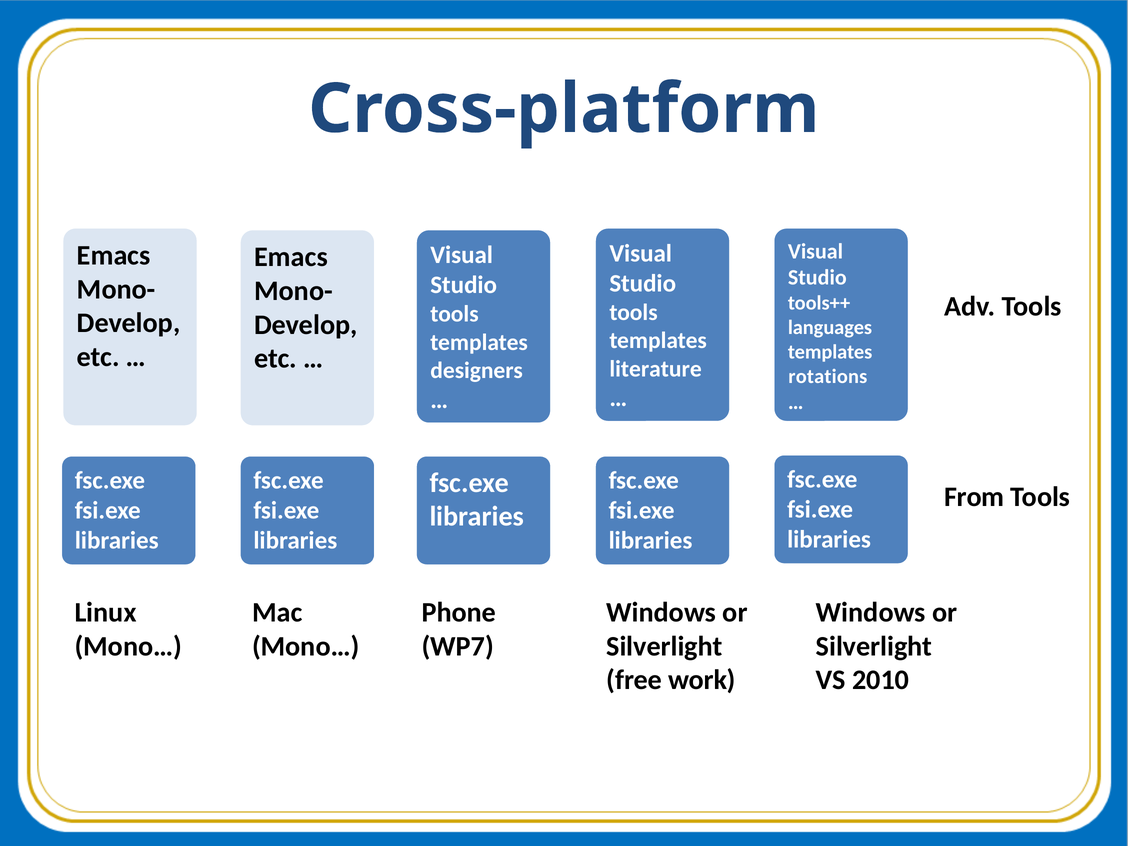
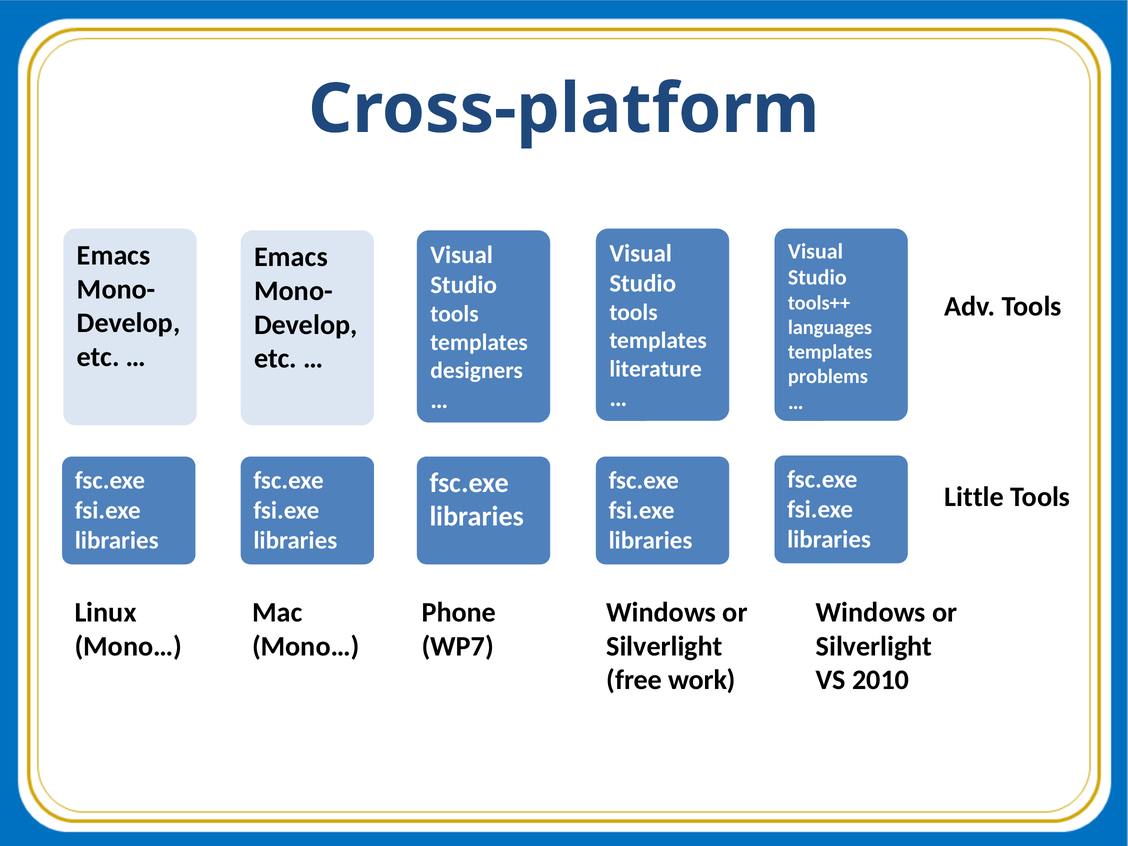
rotations: rotations -> problems (828, 376)
From: From -> Little (974, 497)
